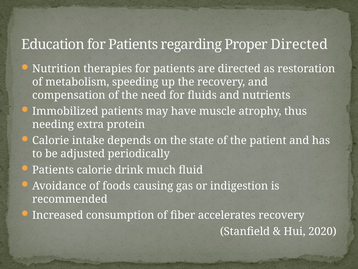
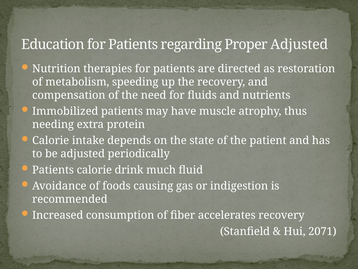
Proper Directed: Directed -> Adjusted (299, 45)
2020: 2020 -> 2071 (322, 231)
